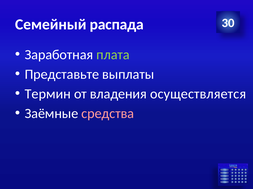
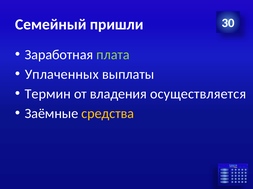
распада: распада -> пришли (117, 24)
Представьте: Представьте -> Уплаченных (62, 75)
средства colour: pink -> yellow (108, 114)
